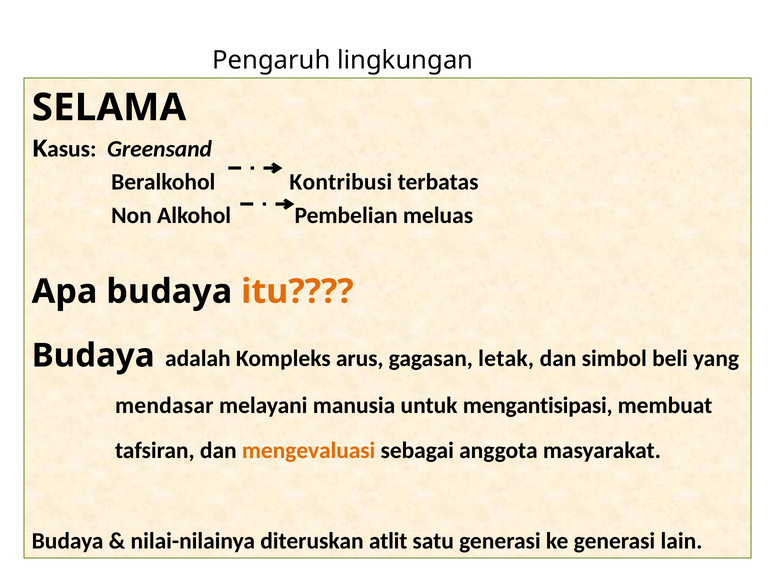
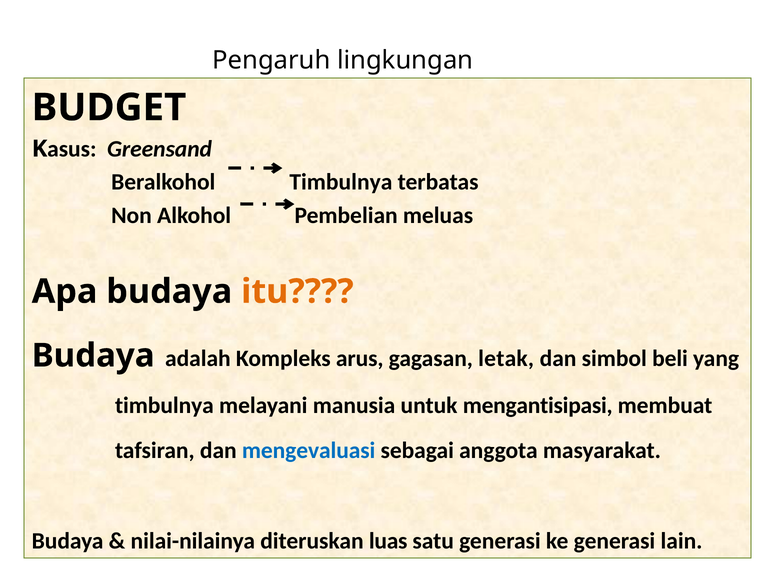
SELAMA: SELAMA -> BUDGET (109, 108)
Beralkohol Kontribusi: Kontribusi -> Timbulnya (341, 182)
mendasar: mendasar -> timbulnya (164, 406)
mengevaluasi colour: orange -> blue (309, 451)
atlit: atlit -> luas (388, 541)
